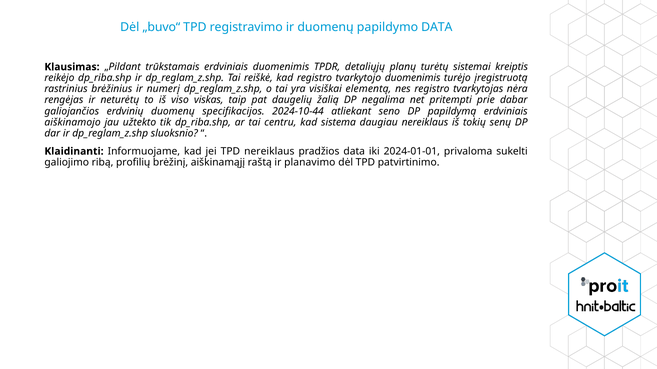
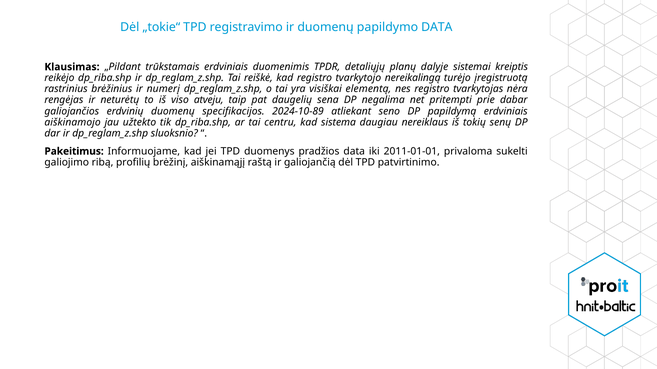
„buvo“: „buvo“ -> „tokie“ (161, 27)
turėtų: turėtų -> dalyje (435, 67)
tvarkytojo duomenimis: duomenimis -> nereikalingą (413, 78)
viskas: viskas -> atveju (209, 100)
žalią: žalią -> sena (328, 100)
2024-10-44: 2024-10-44 -> 2024-10-89 (298, 111)
Klaidinanti: Klaidinanti -> Pakeitimus (74, 151)
TPD nereiklaus: nereiklaus -> duomenys (269, 151)
2024-01-01: 2024-01-01 -> 2011-01-01 (412, 151)
planavimo: planavimo -> galiojančią (310, 163)
